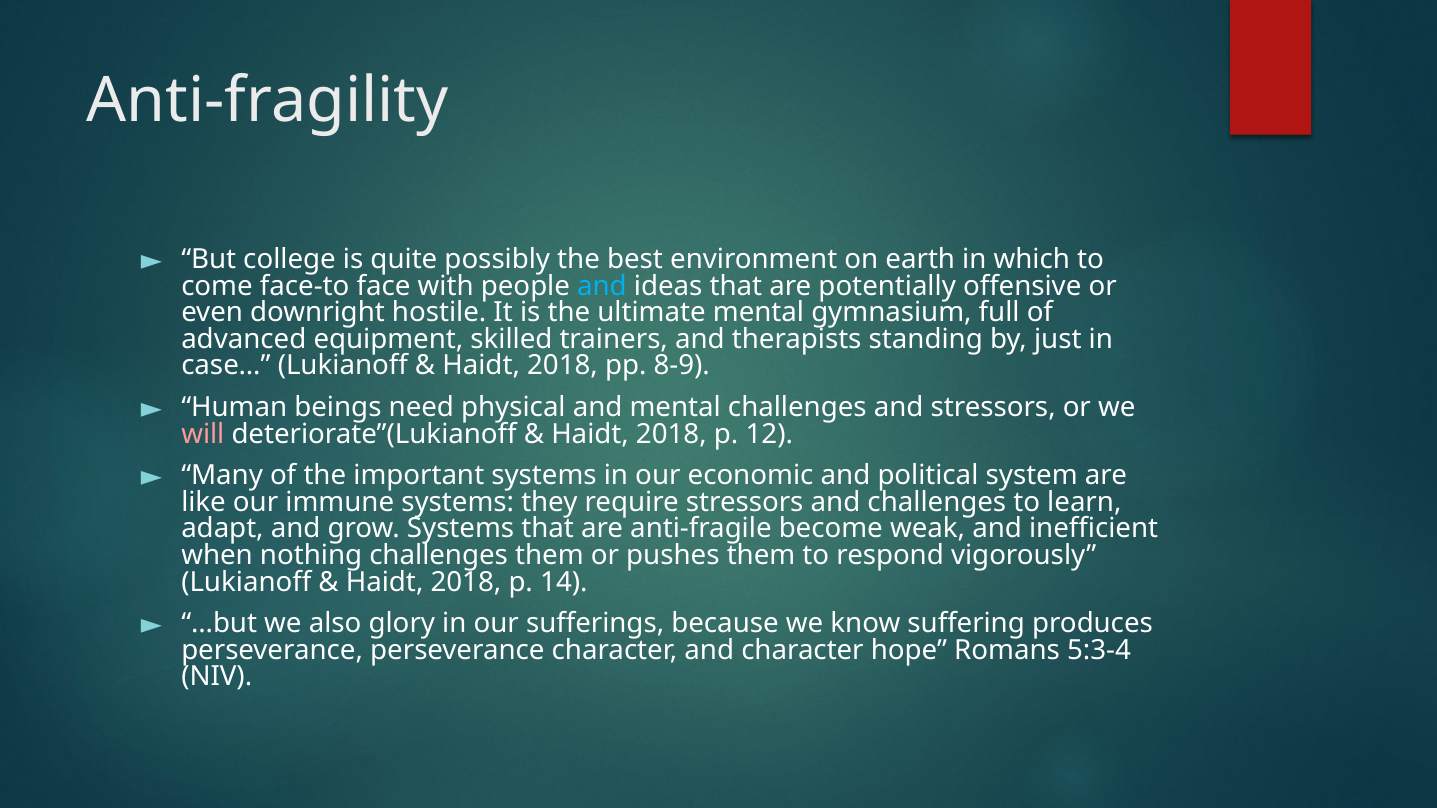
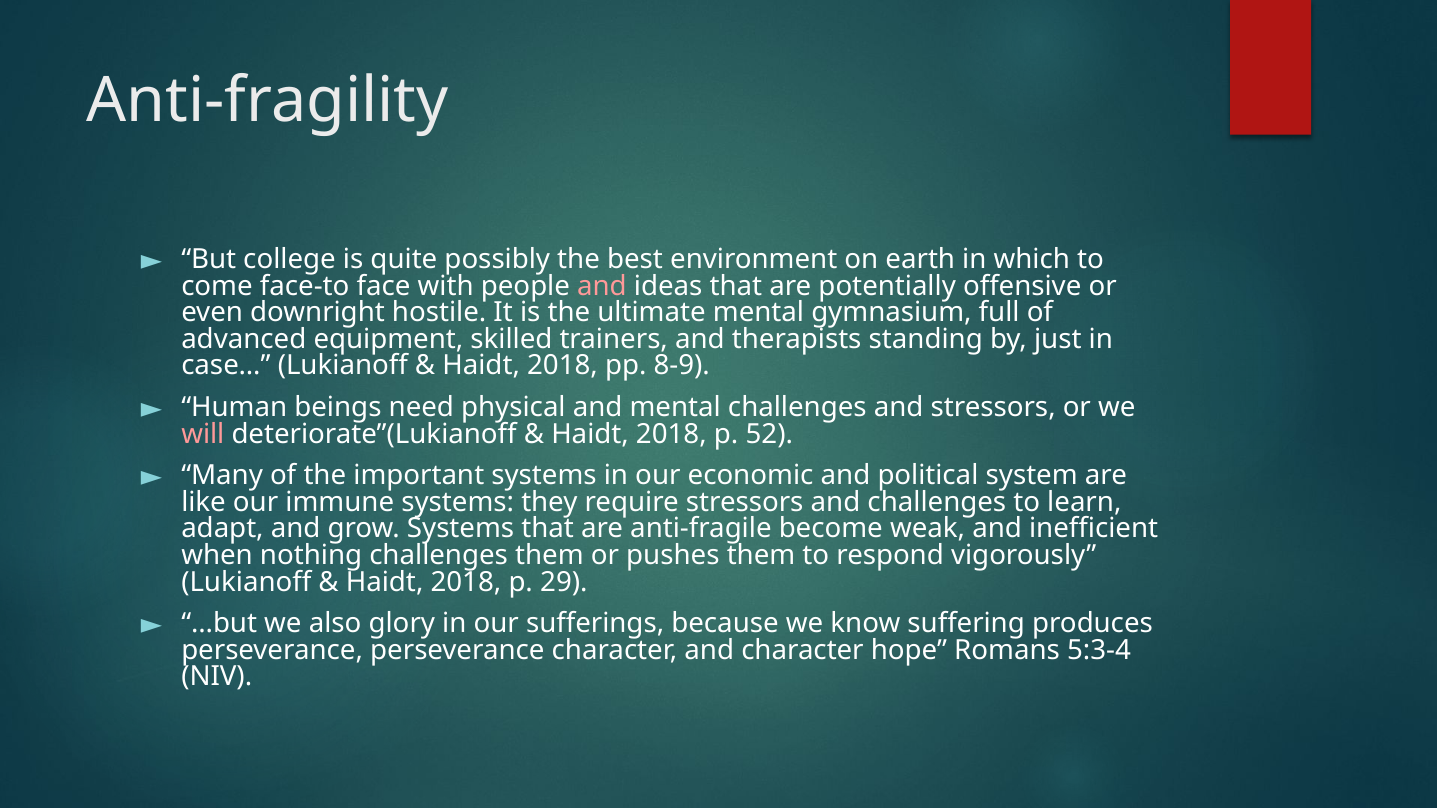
and colour: light blue -> pink (602, 286)
12: 12 -> 52 (769, 434)
14: 14 -> 29 (564, 582)
